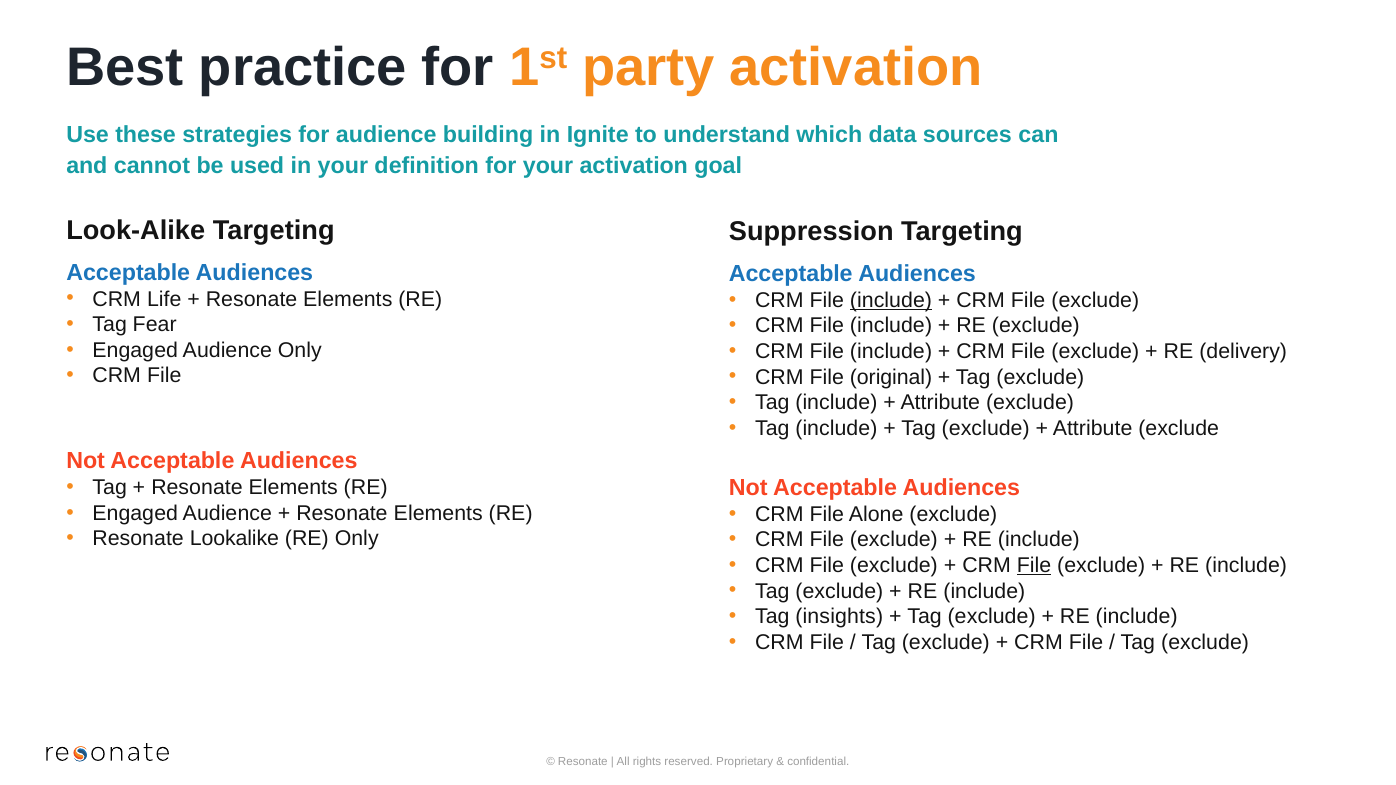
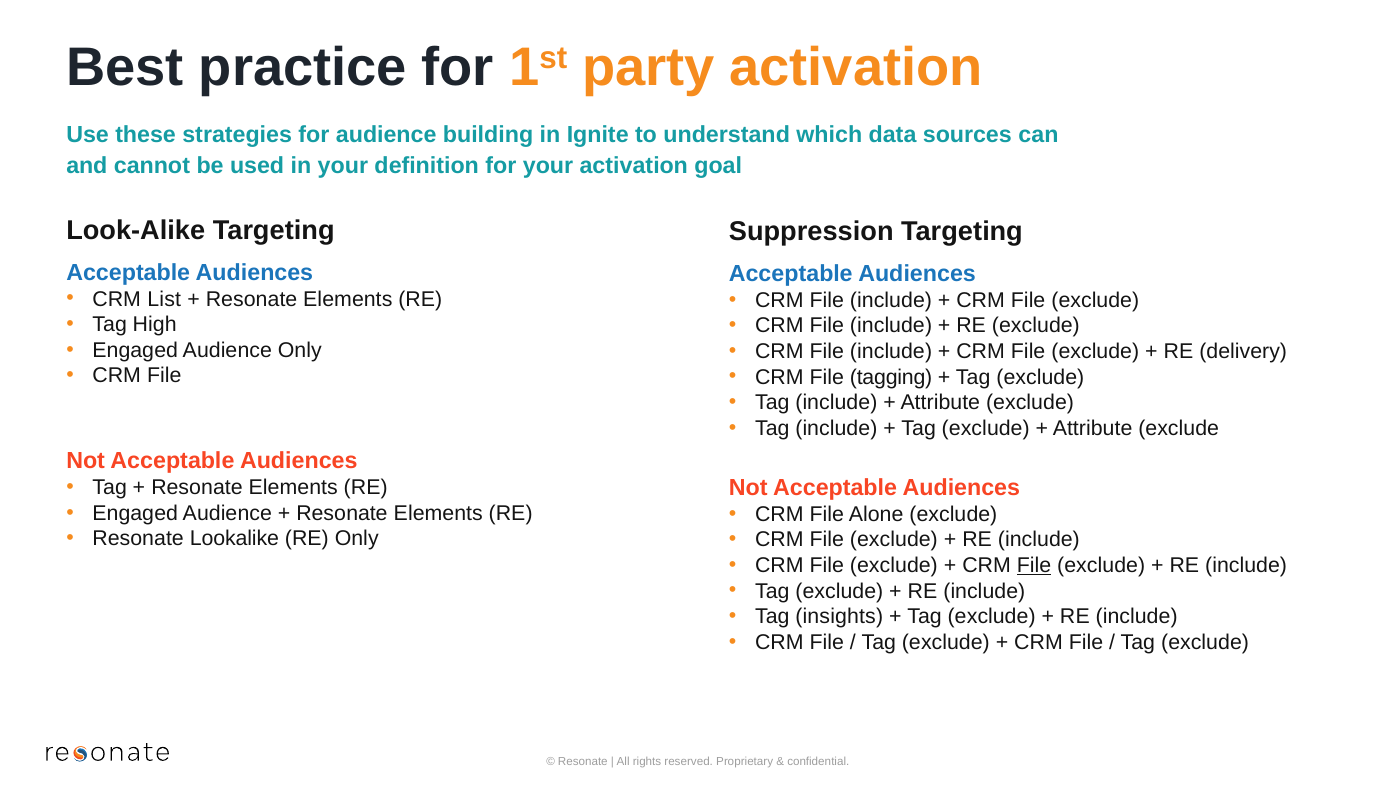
Life: Life -> List (164, 299)
include underline: present -> none (891, 300)
Fear: Fear -> High (155, 325)
original: original -> tagging (891, 377)
